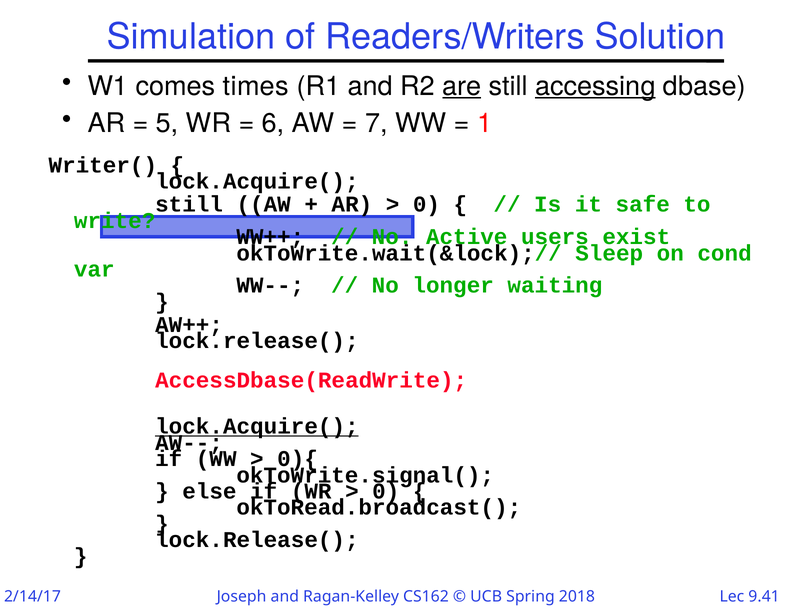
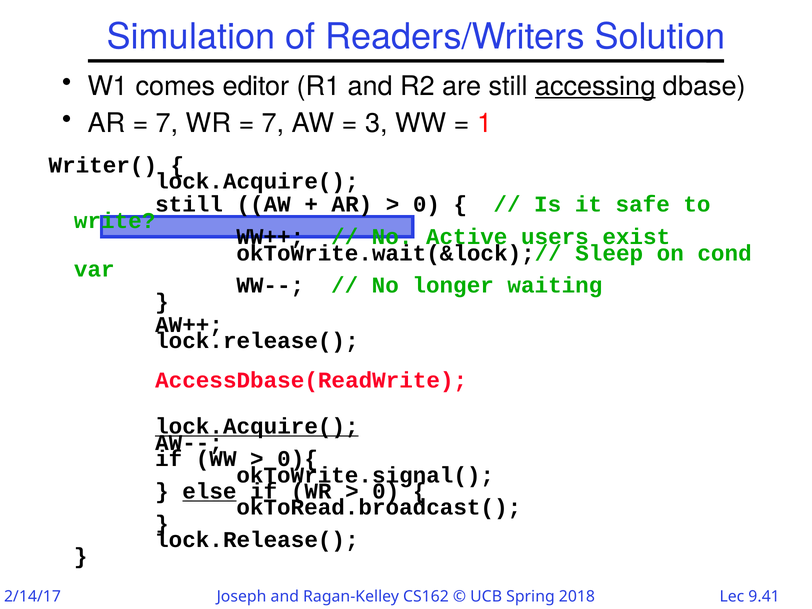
times: times -> editor (256, 86)
are underline: present -> none (462, 86)
5: 5 -> 7 (167, 123)
6: 6 -> 7 (273, 123)
7: 7 -> 3 (376, 123)
else underline: none -> present (209, 491)
